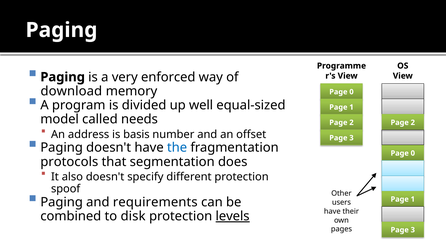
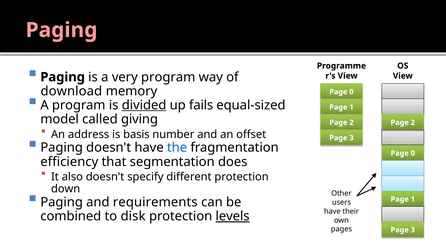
Paging colour: white -> pink (62, 30)
very enforced: enforced -> program (168, 77)
divided underline: none -> present (144, 105)
well: well -> fails (201, 105)
needs: needs -> giving (139, 119)
protocols: protocols -> efficiency (69, 162)
spoof: spoof -> down (66, 189)
